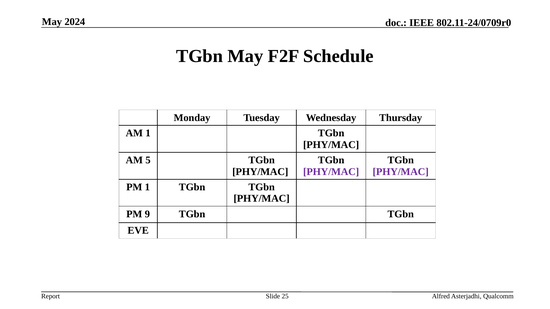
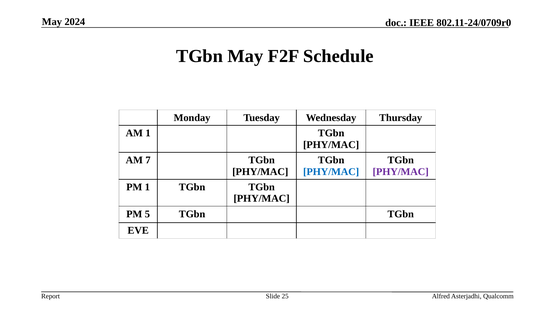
5: 5 -> 7 (148, 160)
PHY/MAC colour: purple -> blue (331, 172)
9: 9 -> 5 (147, 214)
